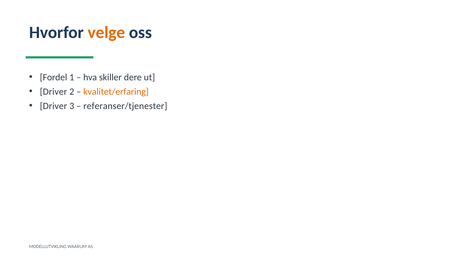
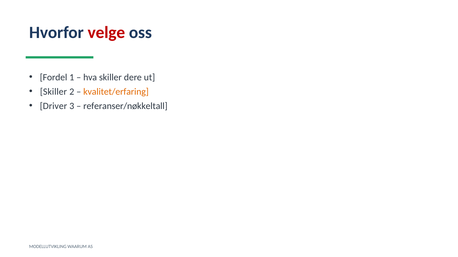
velge colour: orange -> red (106, 33)
Driver: Driver -> Skiller (54, 92)
referanser/tjenester: referanser/tjenester -> referanser/nøkkeltall (125, 106)
